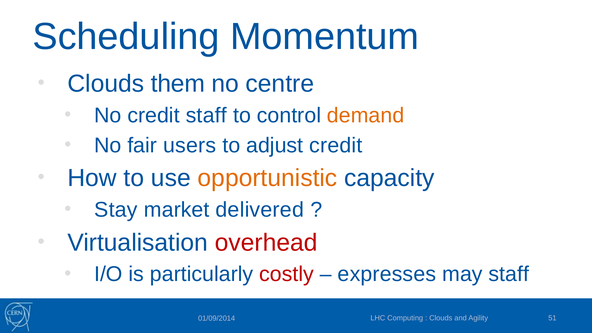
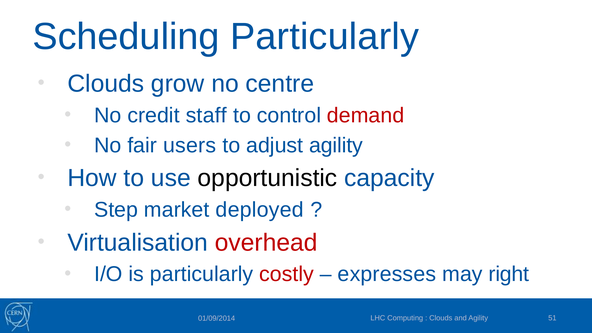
Scheduling Momentum: Momentum -> Particularly (324, 37)
them: them -> grow (178, 84)
demand colour: orange -> red (366, 115)
adjust credit: credit -> agility (336, 145)
opportunistic colour: orange -> black (267, 178)
Stay: Stay -> Step (116, 210)
delivered: delivered -> deployed (260, 210)
may staff: staff -> right (509, 274)
